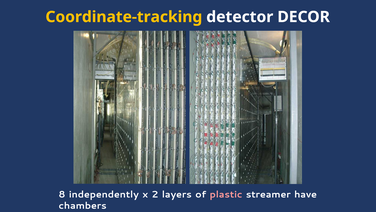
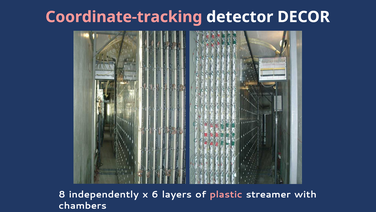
Coordinate-tracking colour: yellow -> pink (124, 17)
2: 2 -> 6 (155, 194)
have: have -> with (305, 194)
